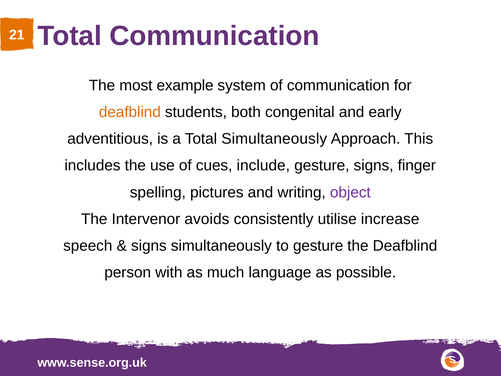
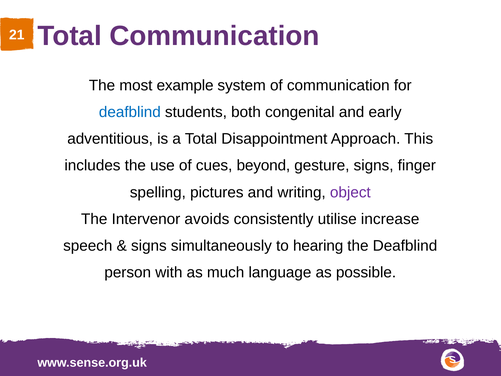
deafblind colour: orange -> blue (130, 112)
Total Simultaneously: Simultaneously -> Disappointment (274, 139)
include: include -> beyond (263, 165)
to gesture: gesture -> hearing (318, 246)
